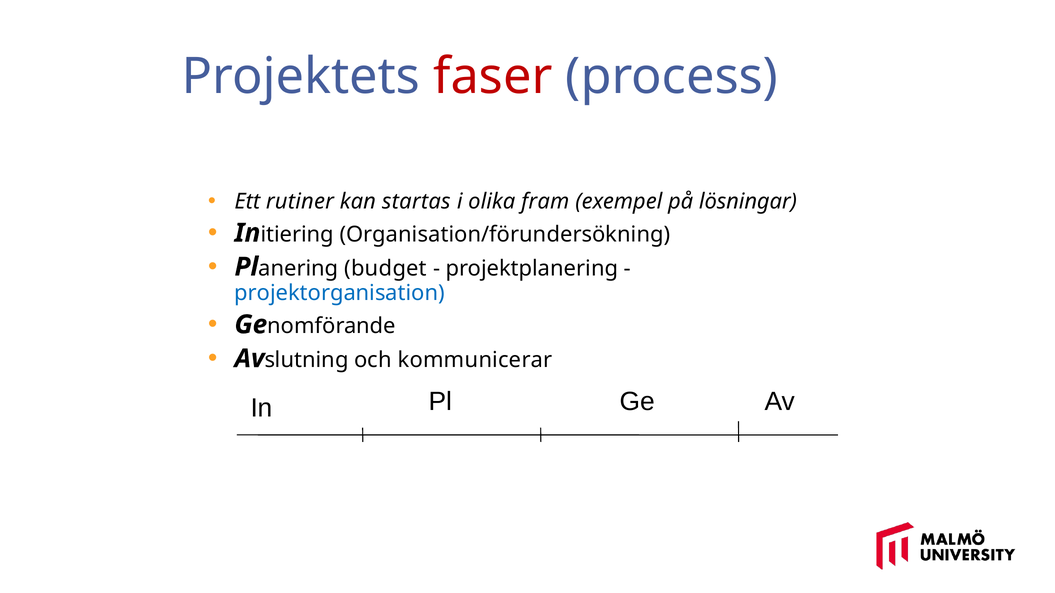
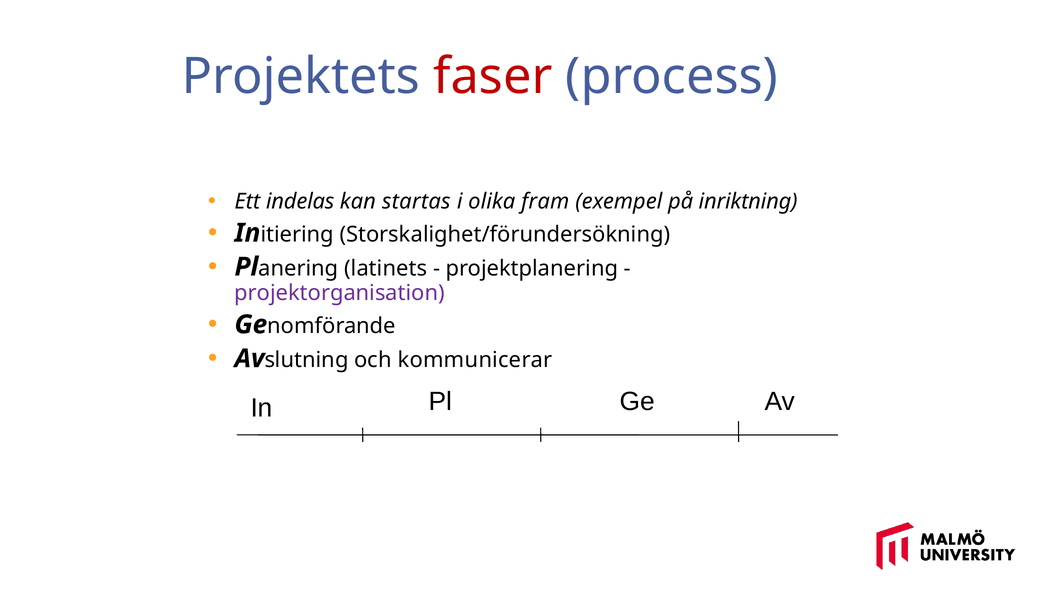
rutiner: rutiner -> indelas (300, 202)
lösningar: lösningar -> inriktning (748, 202)
Organisation/förundersökning: Organisation/förundersökning -> Storskalighet/förundersökning (505, 235)
budget: budget -> latinets (386, 269)
projektorganisation colour: blue -> purple (340, 293)
